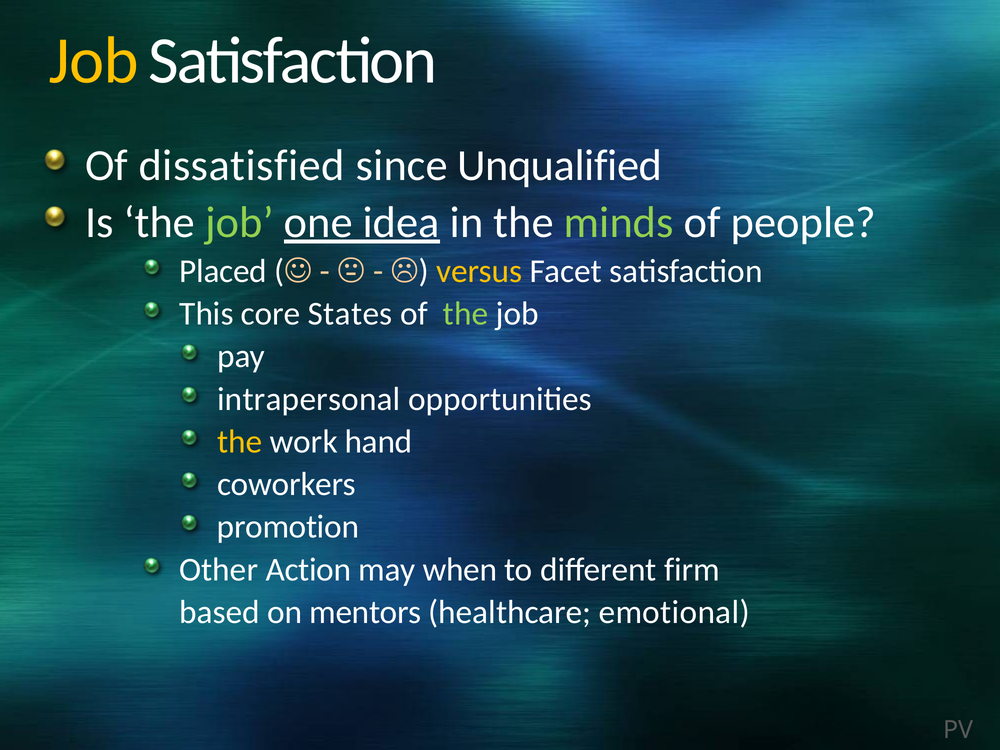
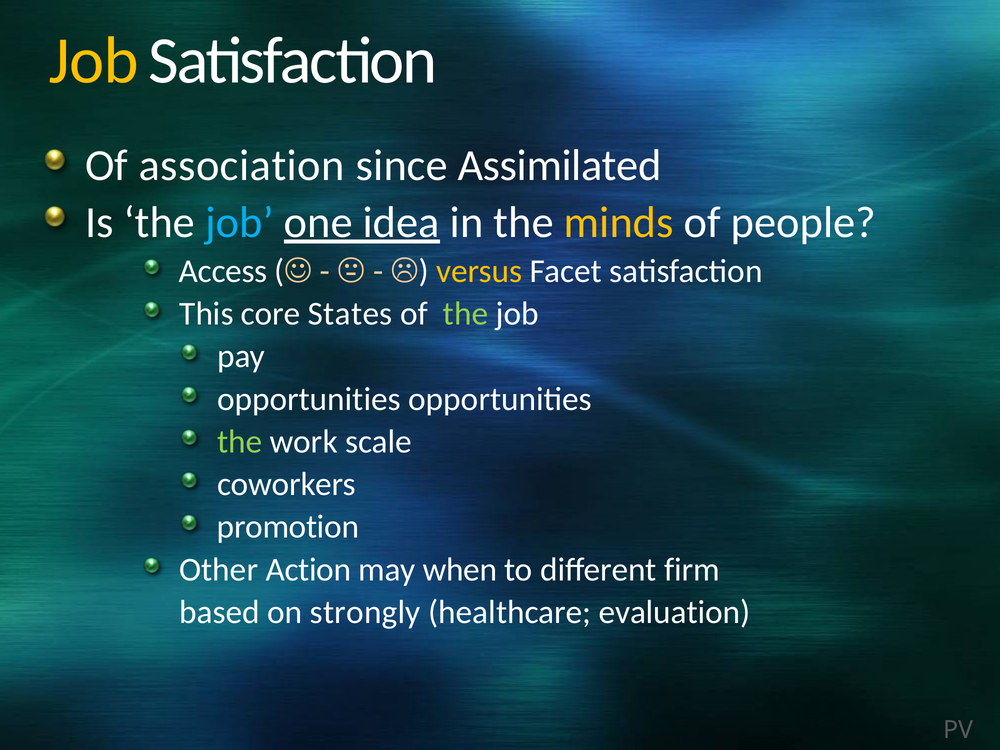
dissatisfied: dissatisfied -> association (242, 165)
Unqualified: Unqualified -> Assimilated (560, 165)
job colour: light green -> light blue (239, 222)
minds colour: light green -> yellow (619, 222)
Placed: Placed -> Access (223, 271)
intrapersonal: intrapersonal -> opportunities (309, 399)
the colour: yellow -> light green (240, 442)
hand: hand -> scale (378, 442)
mentors: mentors -> strongly (365, 612)
emotional: emotional -> evaluation (674, 612)
